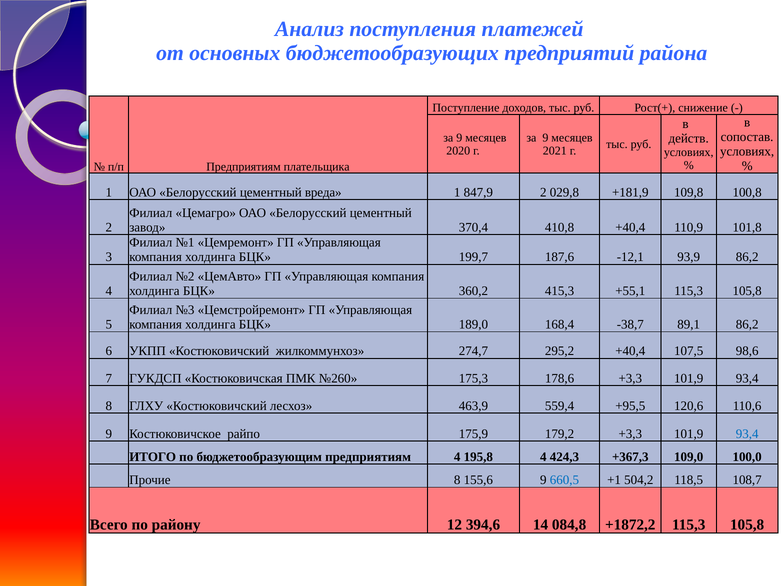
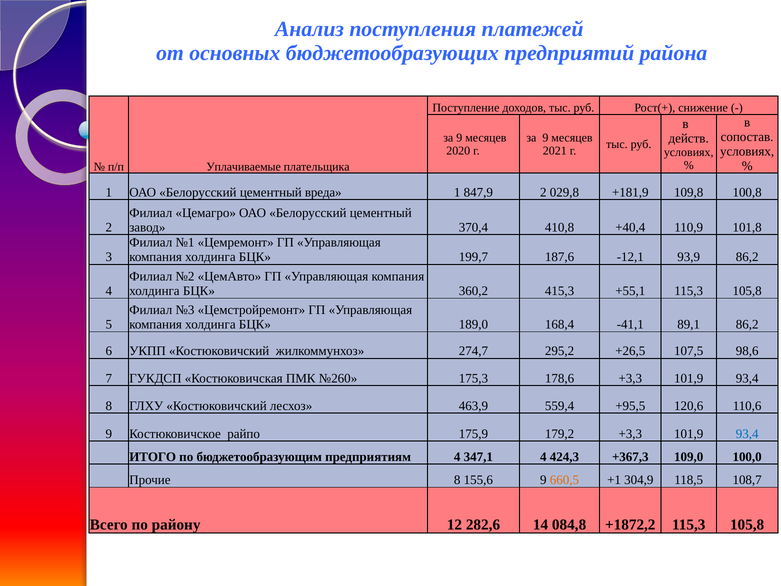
п/п Предприятиям: Предприятиям -> Уплачиваемые (244, 167)
-38,7: -38,7 -> -41,1 (630, 324)
295,2 +40,4: +40,4 -> +26,5 (630, 351)
195,8: 195,8 -> 347,1 (478, 457)
660,5 colour: blue -> orange (564, 480)
504,2: 504,2 -> 304,9 (639, 480)
394,6: 394,6 -> 282,6 (483, 525)
